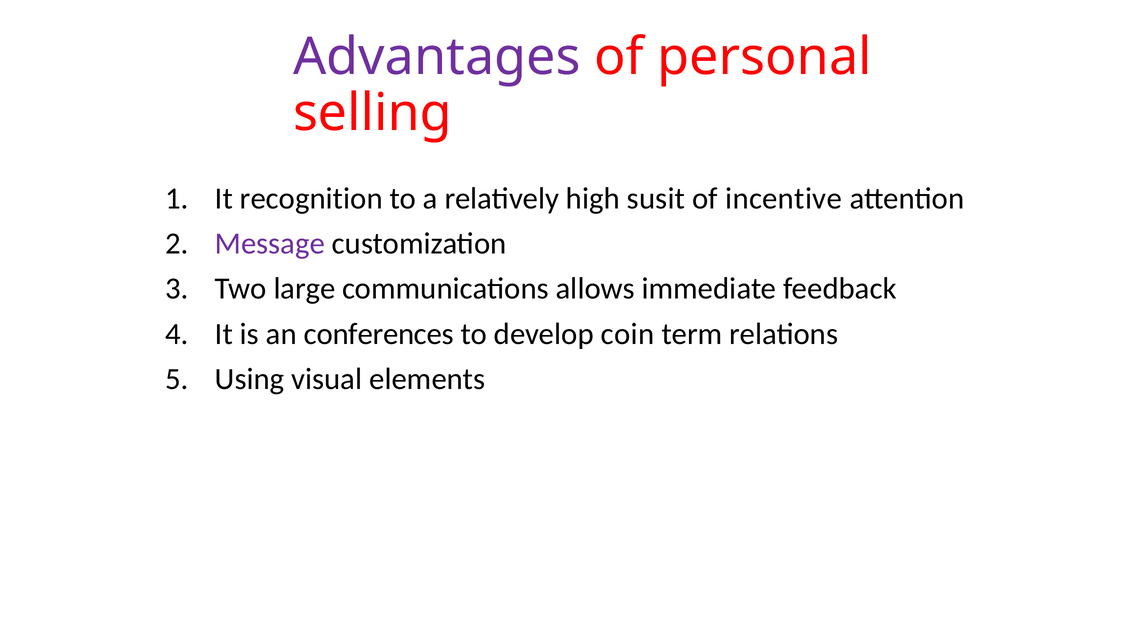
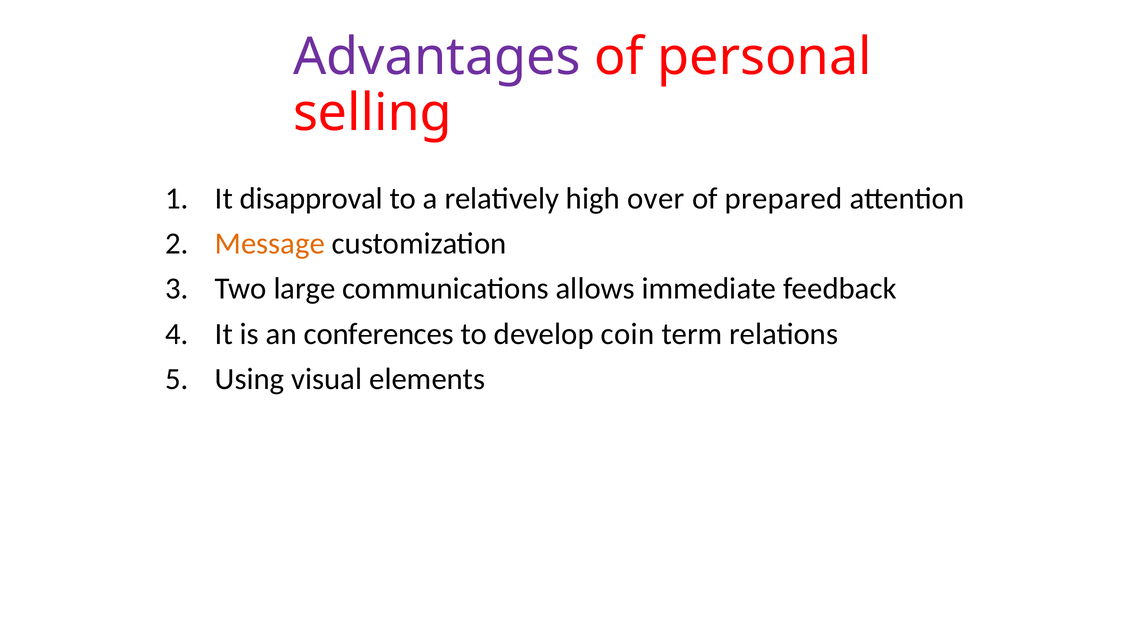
recognition: recognition -> disapproval (311, 199)
susit: susit -> over (656, 199)
incentive: incentive -> prepared (784, 199)
Message colour: purple -> orange (270, 244)
